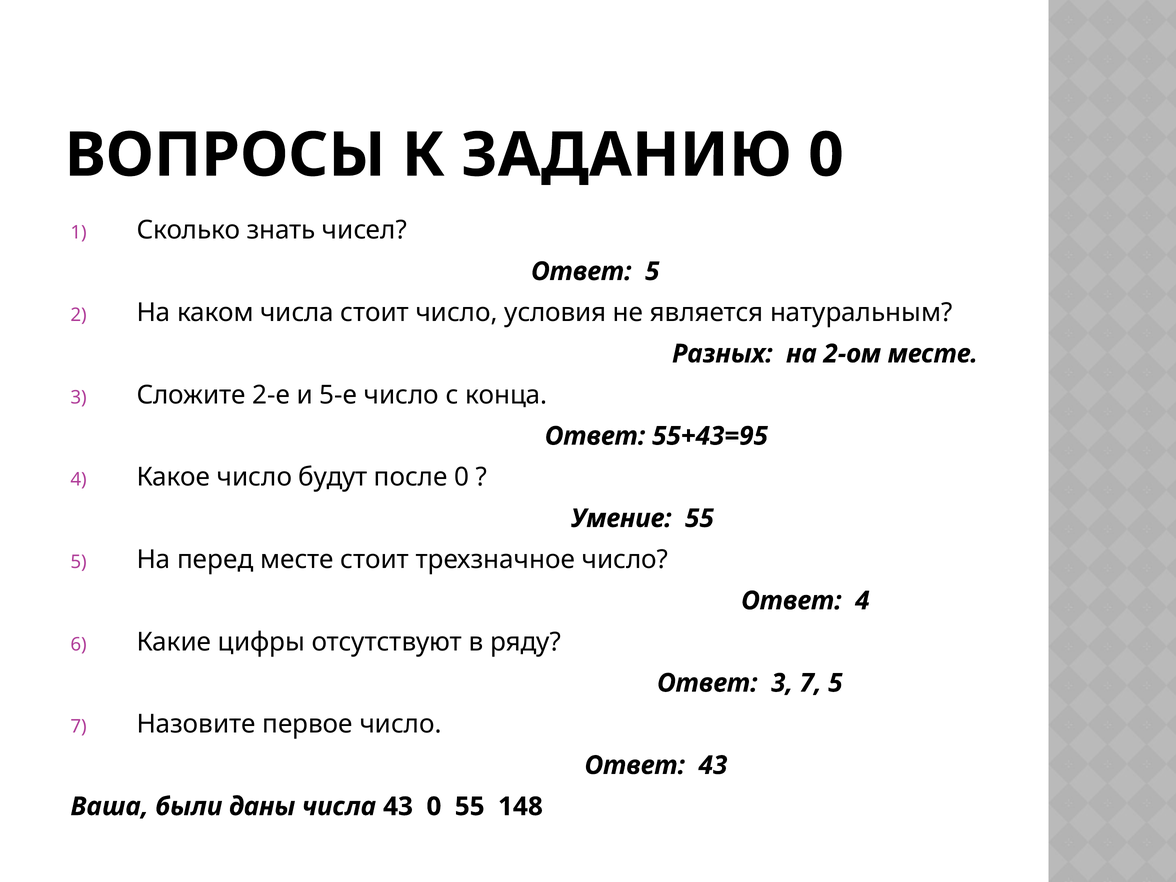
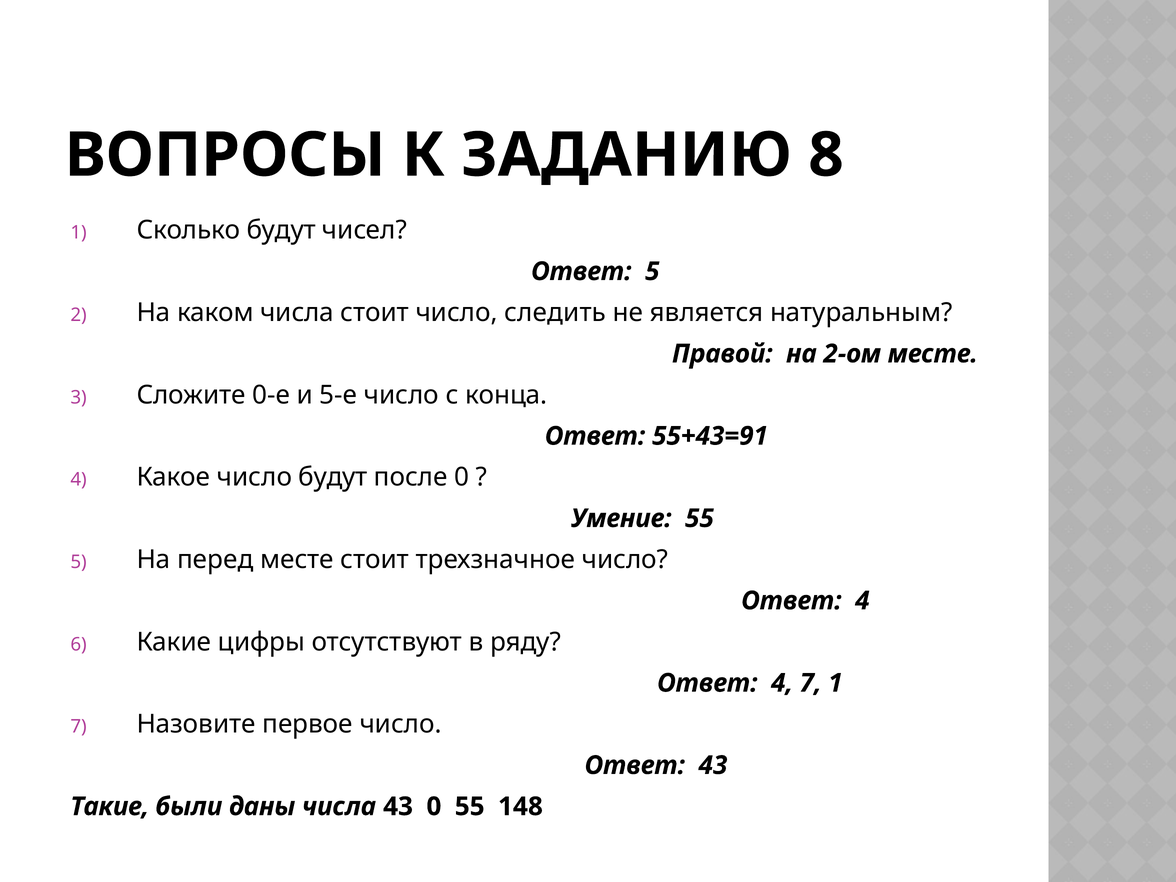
ЗАДАНИЮ 0: 0 -> 8 (826, 155)
Сколько знать: знать -> будут (281, 230)
условия: условия -> следить (555, 313)
Разных: Разных -> Правой (722, 354)
2-е: 2-е -> 0-е (271, 395)
55+43=95: 55+43=95 -> 55+43=91 (710, 436)
3: 3 -> 4 (782, 683)
7 5: 5 -> 1 (835, 683)
Ваша: Ваша -> Такие (110, 807)
